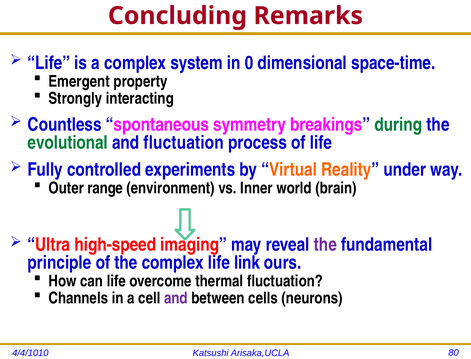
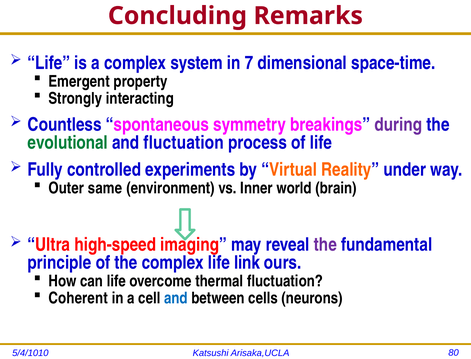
0: 0 -> 7 (249, 63)
during colour: green -> purple (398, 125)
range: range -> same (105, 188)
Channels: Channels -> Coherent (78, 298)
and colour: purple -> blue (176, 298)
4/4/1010: 4/4/1010 -> 5/4/1010 (30, 353)
